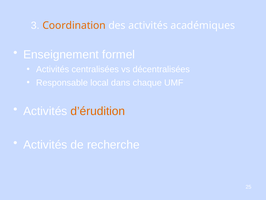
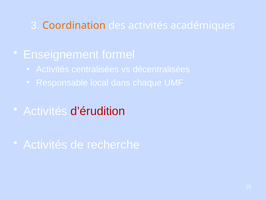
d’érudition colour: orange -> red (98, 111)
